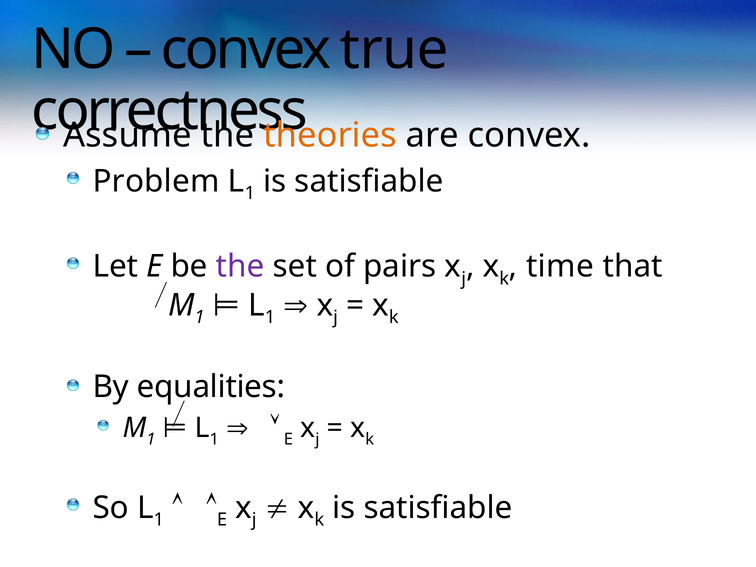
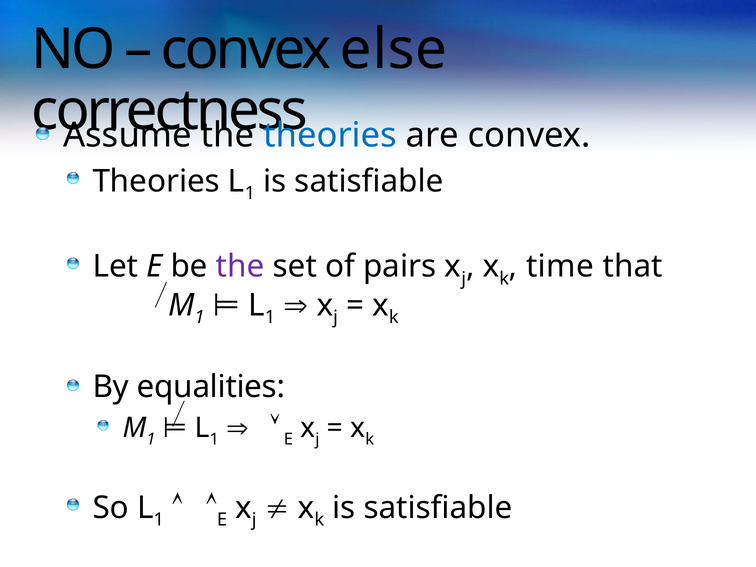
true: true -> else (394, 49)
theories colour: orange -> blue (330, 135)
Problem: Problem -> Theories (156, 181)
